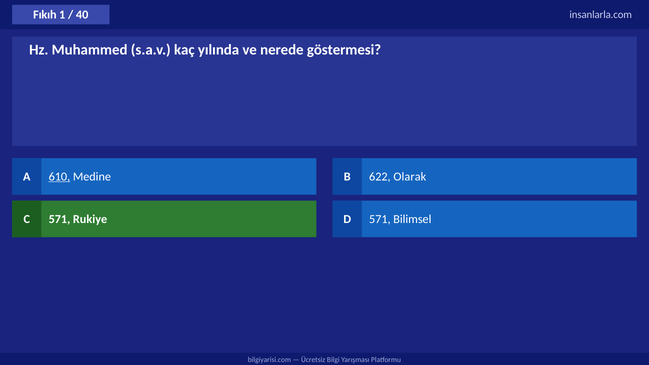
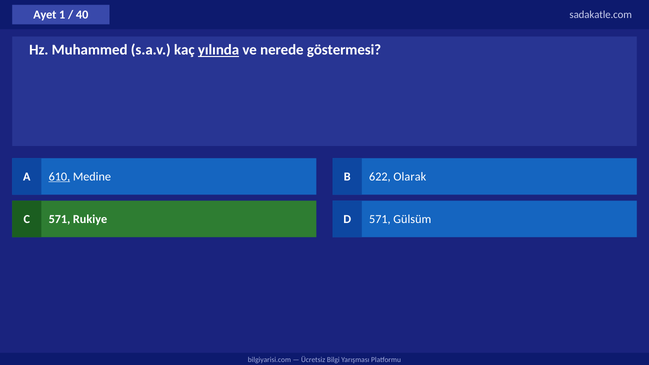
Fıkıh: Fıkıh -> Ayet (45, 15)
insanlarla.com: insanlarla.com -> sadakatle.com (601, 15)
yılında underline: none -> present (219, 50)
Bilimsel: Bilimsel -> Gülsüm (412, 219)
